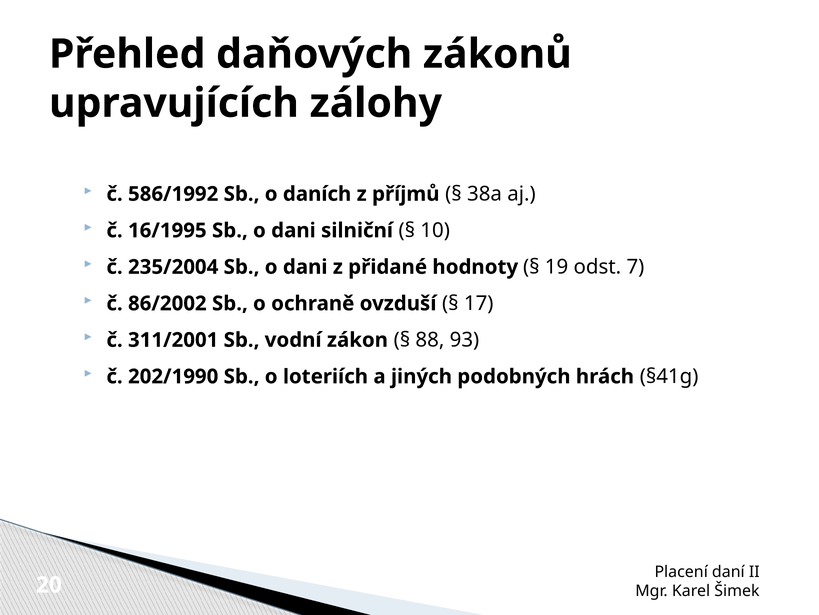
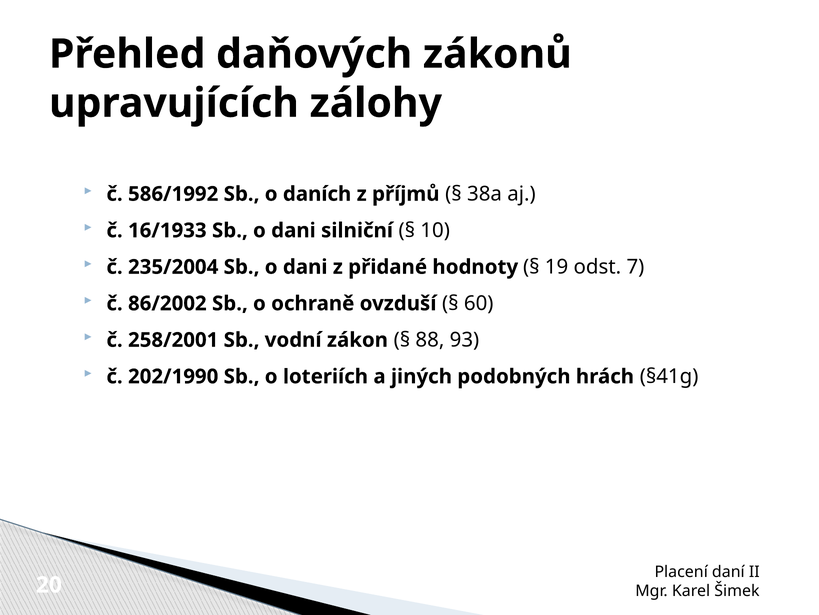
16/1995: 16/1995 -> 16/1933 (167, 230)
17: 17 -> 60 (479, 303)
311/2001: 311/2001 -> 258/2001 (173, 340)
